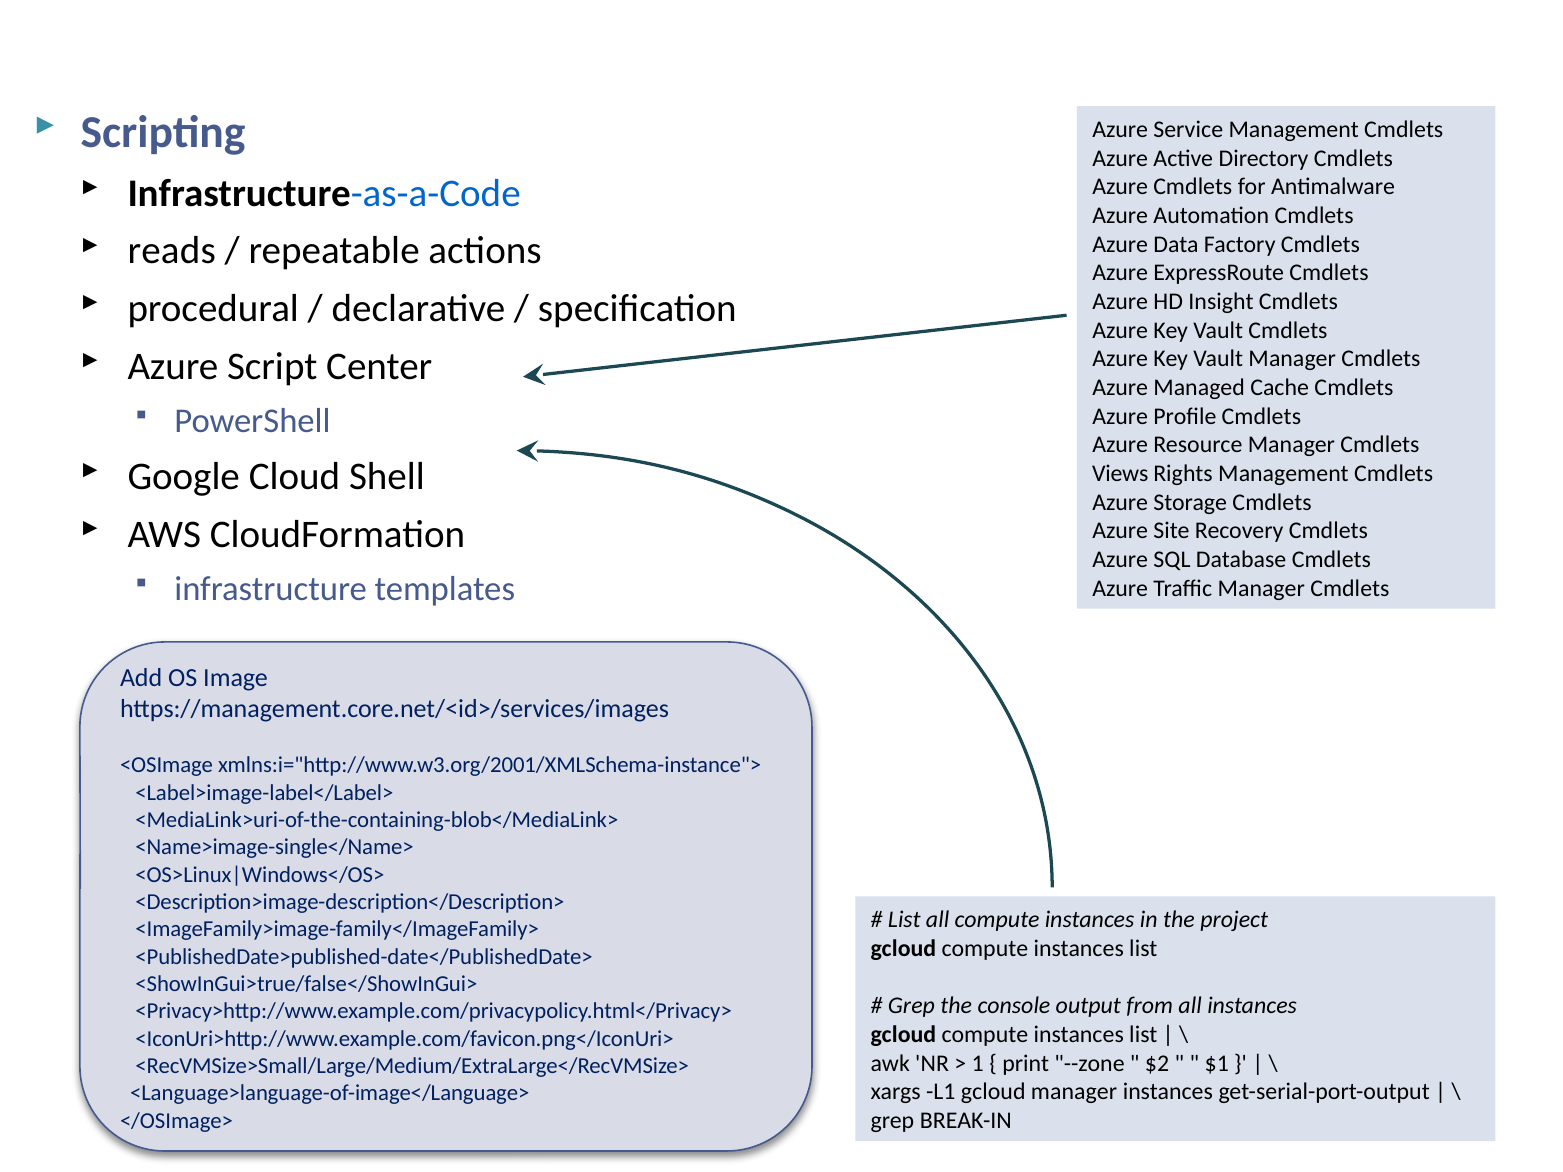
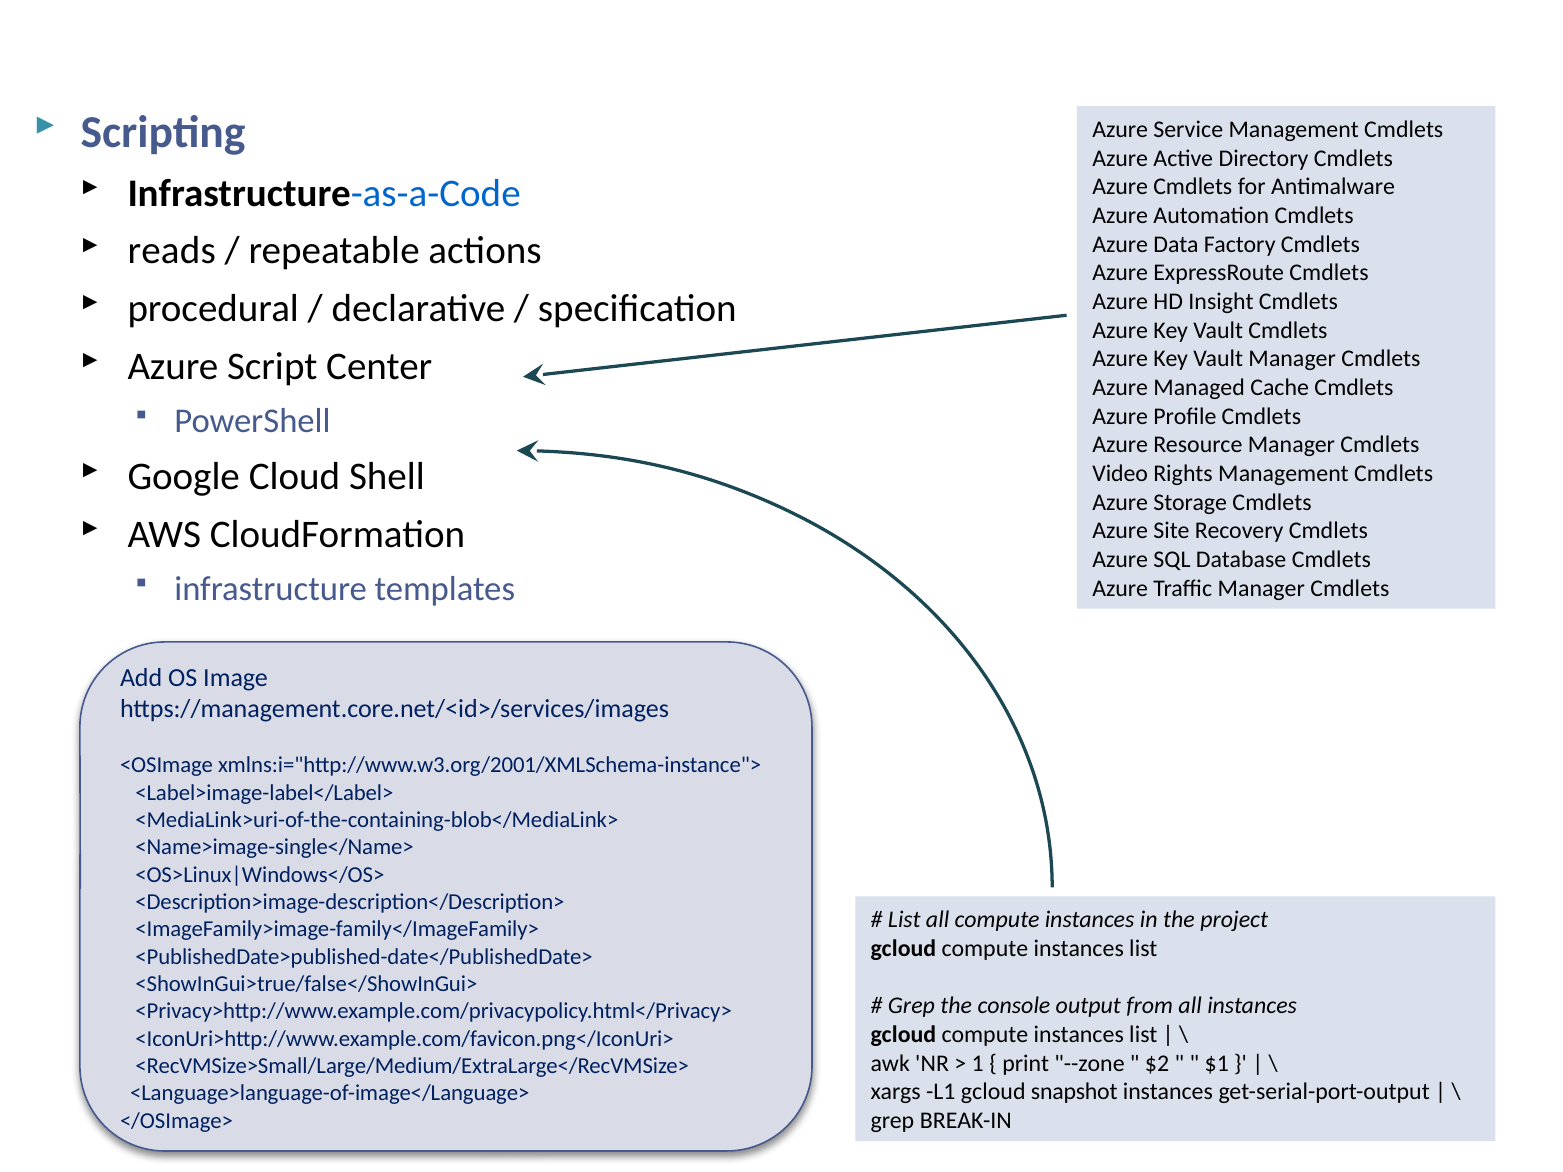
Views: Views -> Video (1120, 474)
gcloud manager: manager -> snapshot (1074, 1092)
